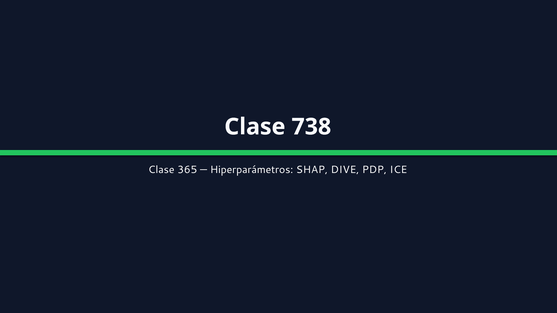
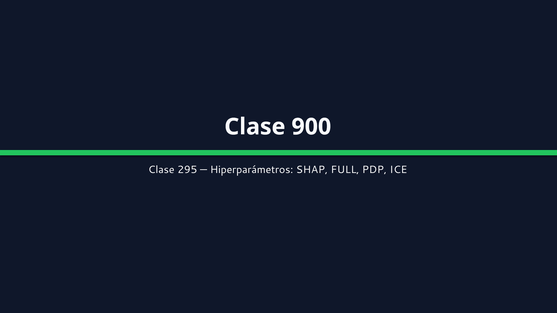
738: 738 -> 900 (311, 127)
365: 365 -> 295 (187, 170)
DIVE: DIVE -> FULL (345, 170)
